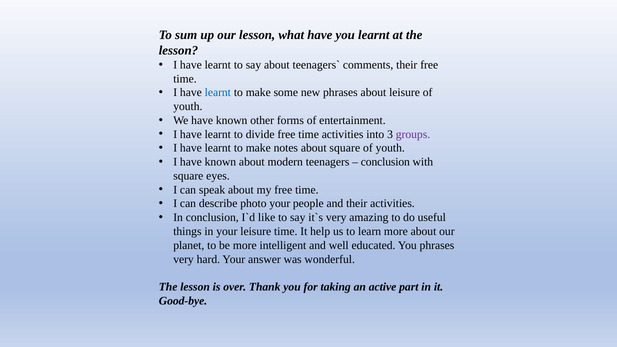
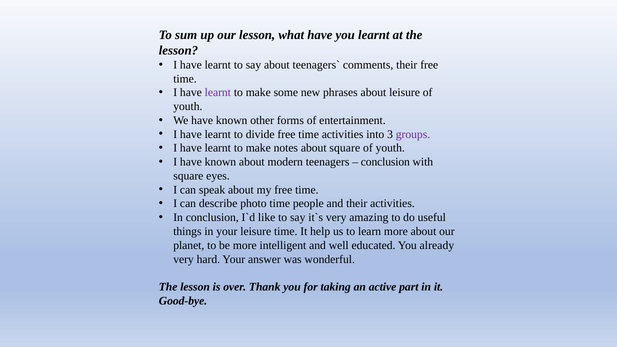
learnt colour: blue -> purple (218, 93)
photo your: your -> time (280, 204)
You phrases: phrases -> already (437, 245)
